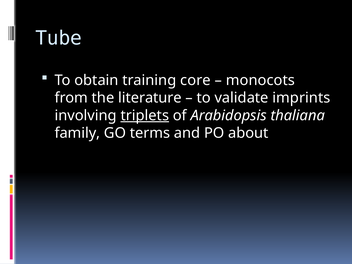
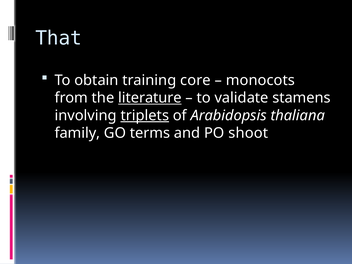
Tube: Tube -> That (59, 38)
literature underline: none -> present (150, 98)
imprints: imprints -> stamens (301, 98)
about: about -> shoot (248, 133)
